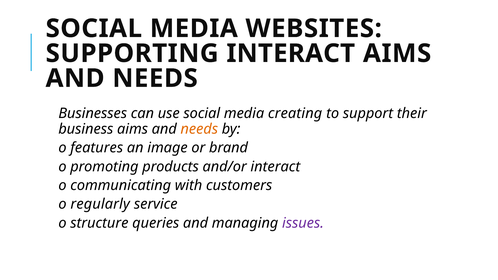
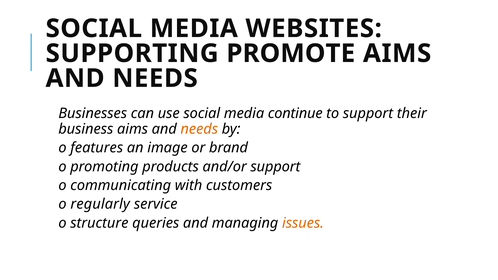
SUPPORTING INTERACT: INTERACT -> PROMOTE (291, 53)
creating: creating -> continue (295, 113)
and/or interact: interact -> support (275, 167)
issues colour: purple -> orange (303, 223)
